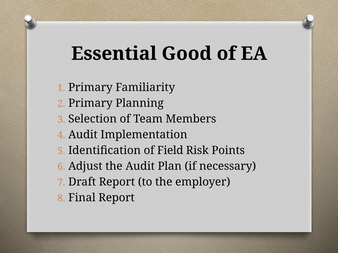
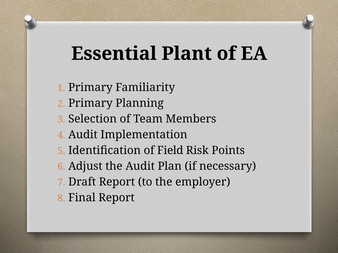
Good: Good -> Plant (187, 54)
